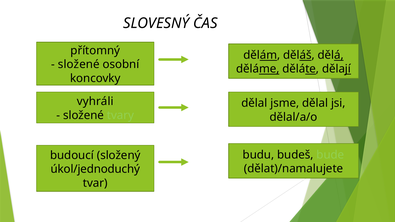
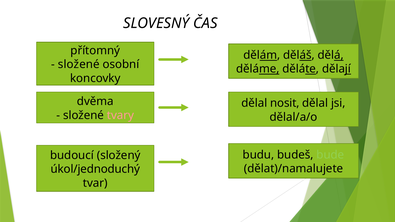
vyhráli: vyhráli -> dvěma (95, 101)
jsme: jsme -> nosit (285, 103)
tvary colour: light green -> pink (120, 115)
